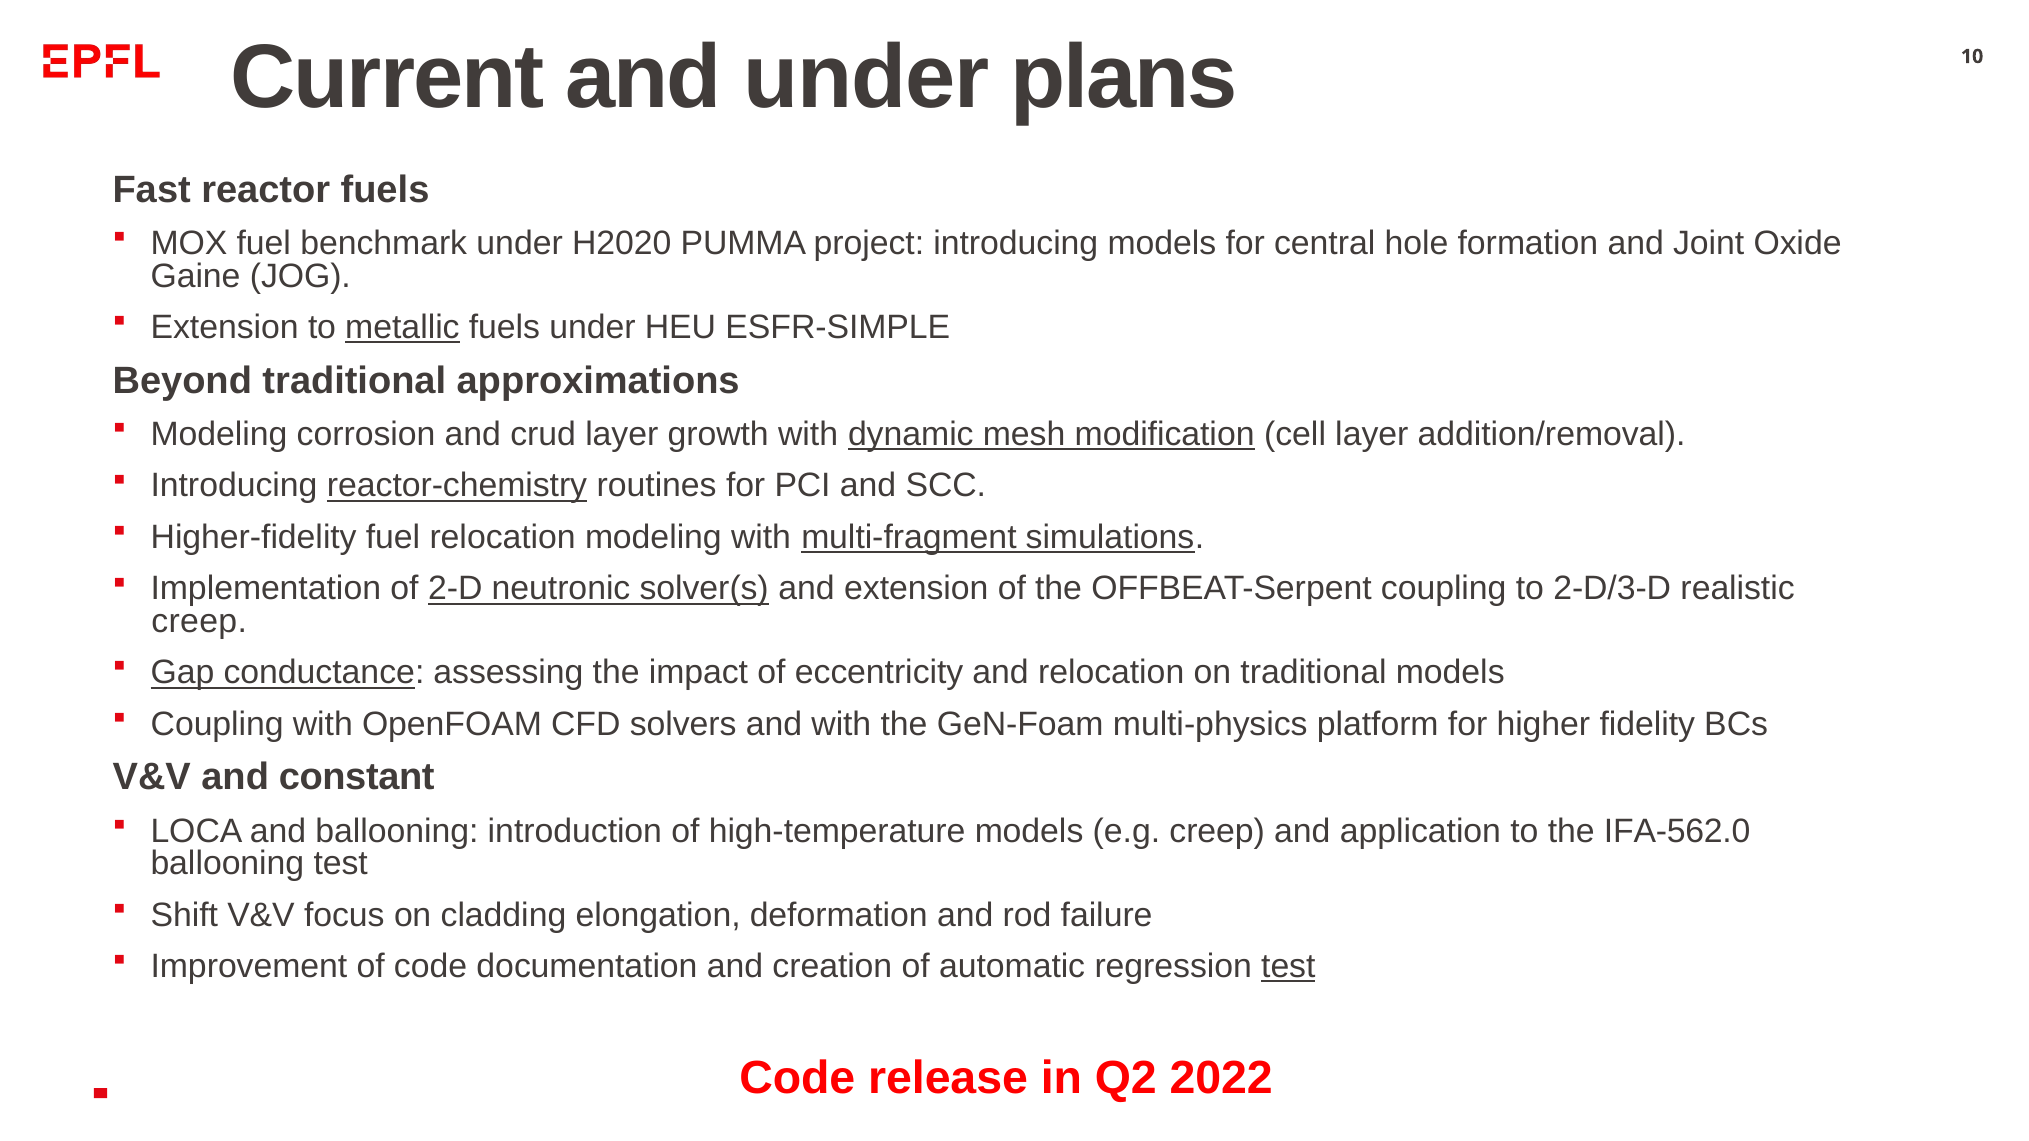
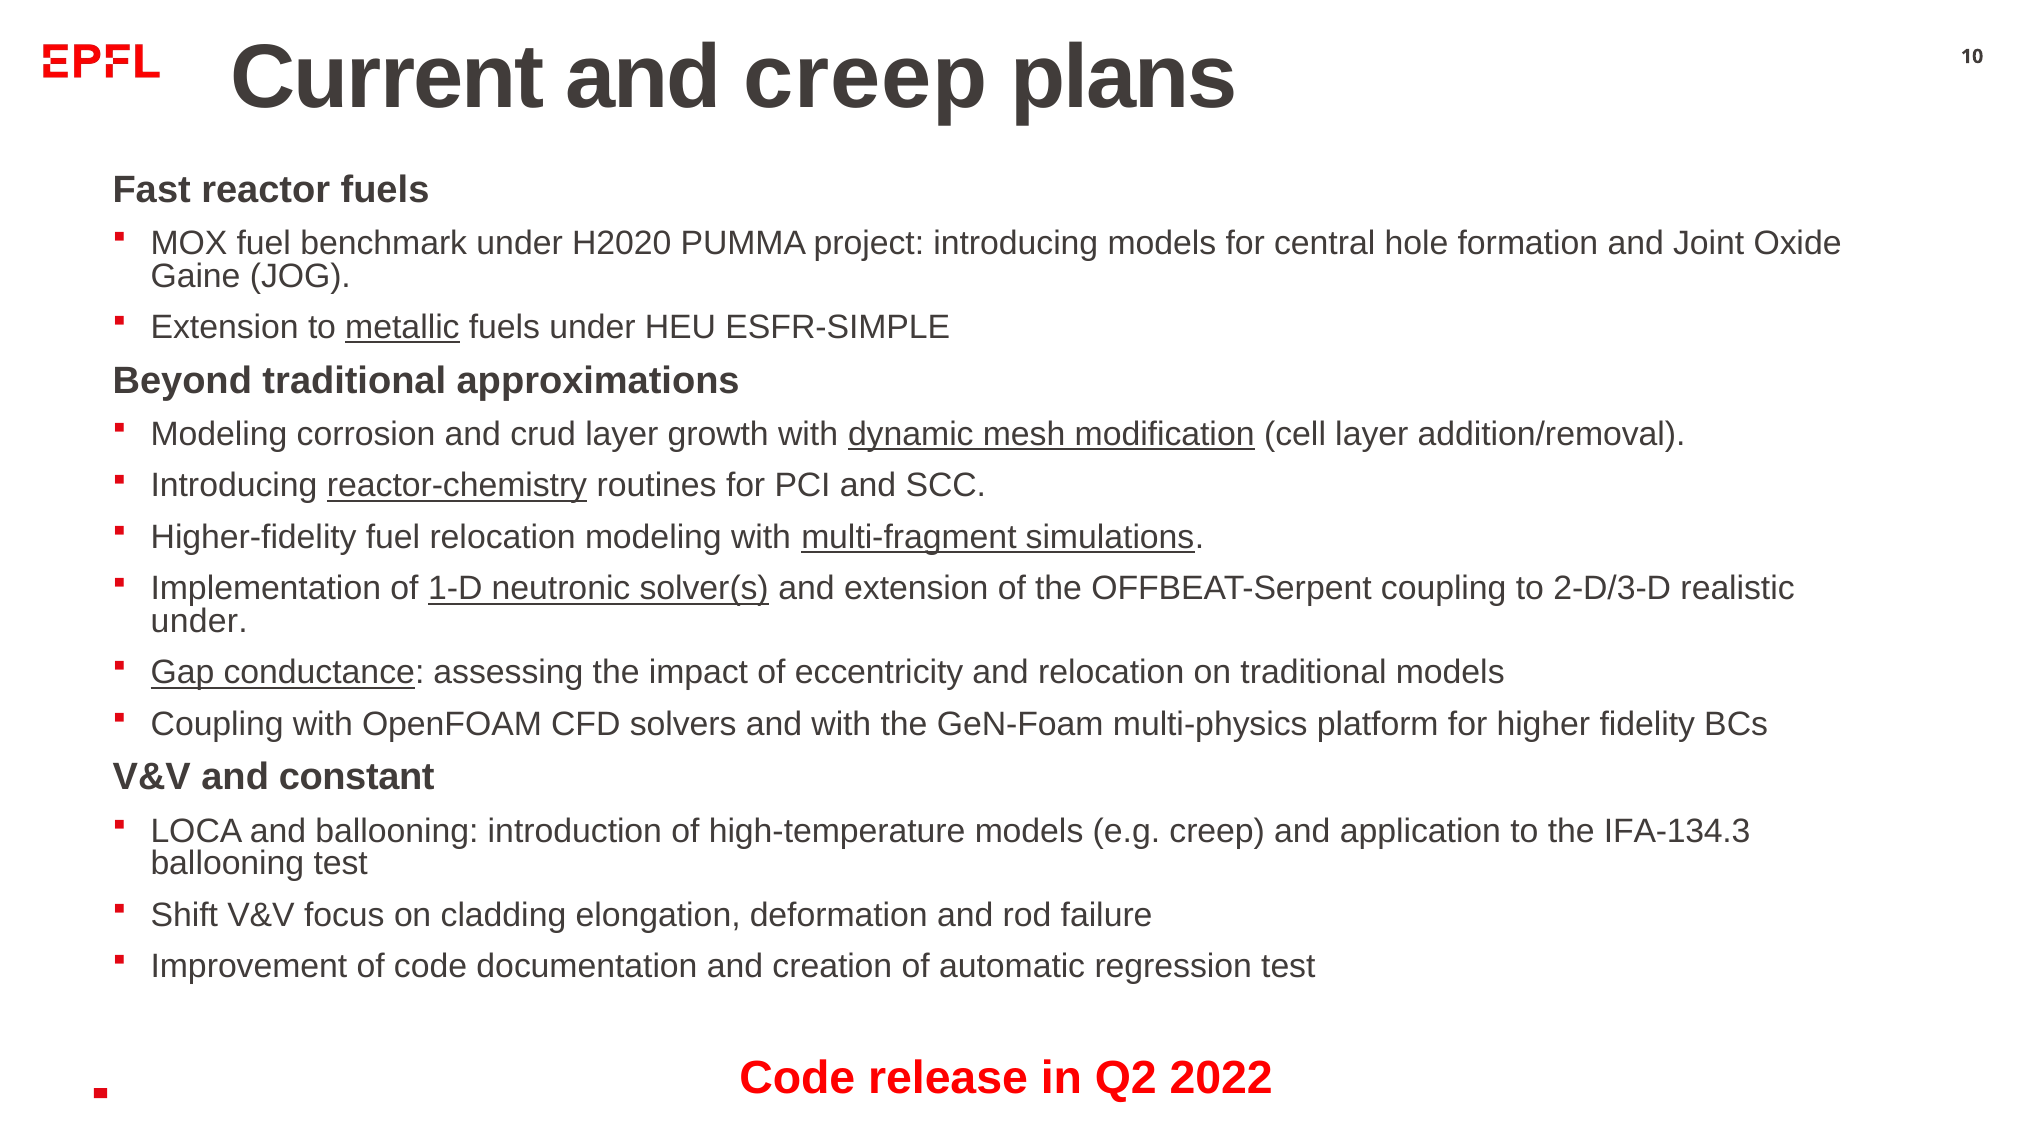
and under: under -> creep (866, 77)
2-D: 2-D -> 1-D (455, 589)
creep: creep -> under (199, 621)
IFA-562.0: IFA-562.0 -> IFA-134.3 (1677, 831)
test underline: present -> none (1288, 967)
